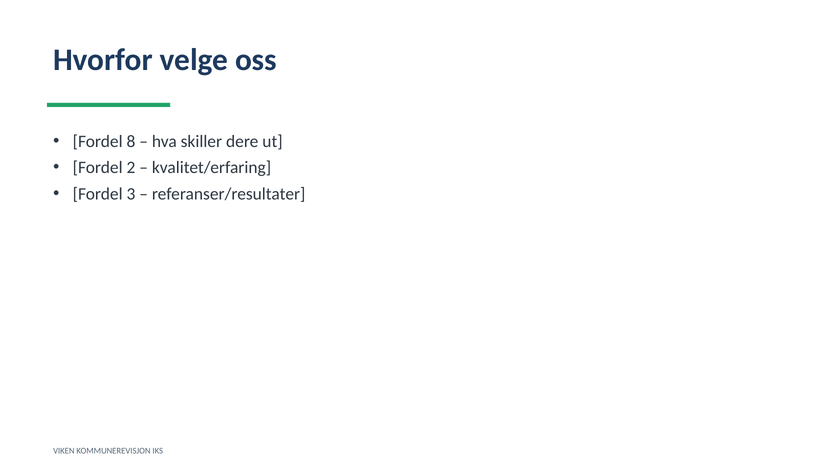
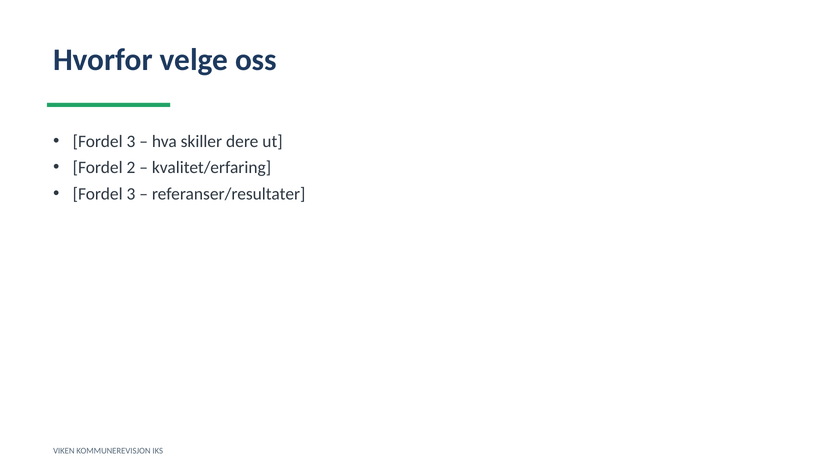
8: 8 -> 3 (131, 141)
